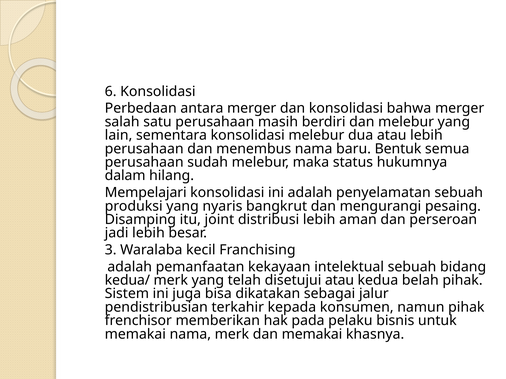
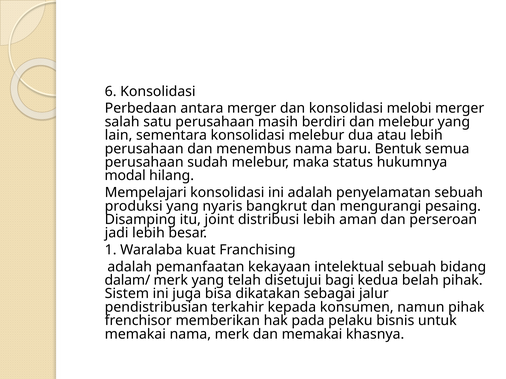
bahwa: bahwa -> melobi (409, 108)
dalam: dalam -> modal (125, 176)
3: 3 -> 1 (111, 250)
kecil: kecil -> kuat (201, 250)
kedua/: kedua/ -> dalam/ (127, 281)
disetujui atau: atau -> bagi (339, 281)
